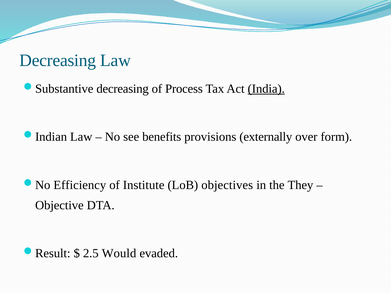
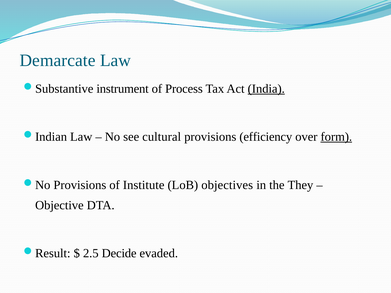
Decreasing: Decreasing -> Demarcate (58, 60)
decreasing: decreasing -> instrument (123, 89)
benefits: benefits -> cultural (162, 137)
externally: externally -> efficiency (266, 137)
form underline: none -> present (336, 137)
Efficiency: Efficiency -> Provisions (80, 185)
Would: Would -> Decide (119, 253)
